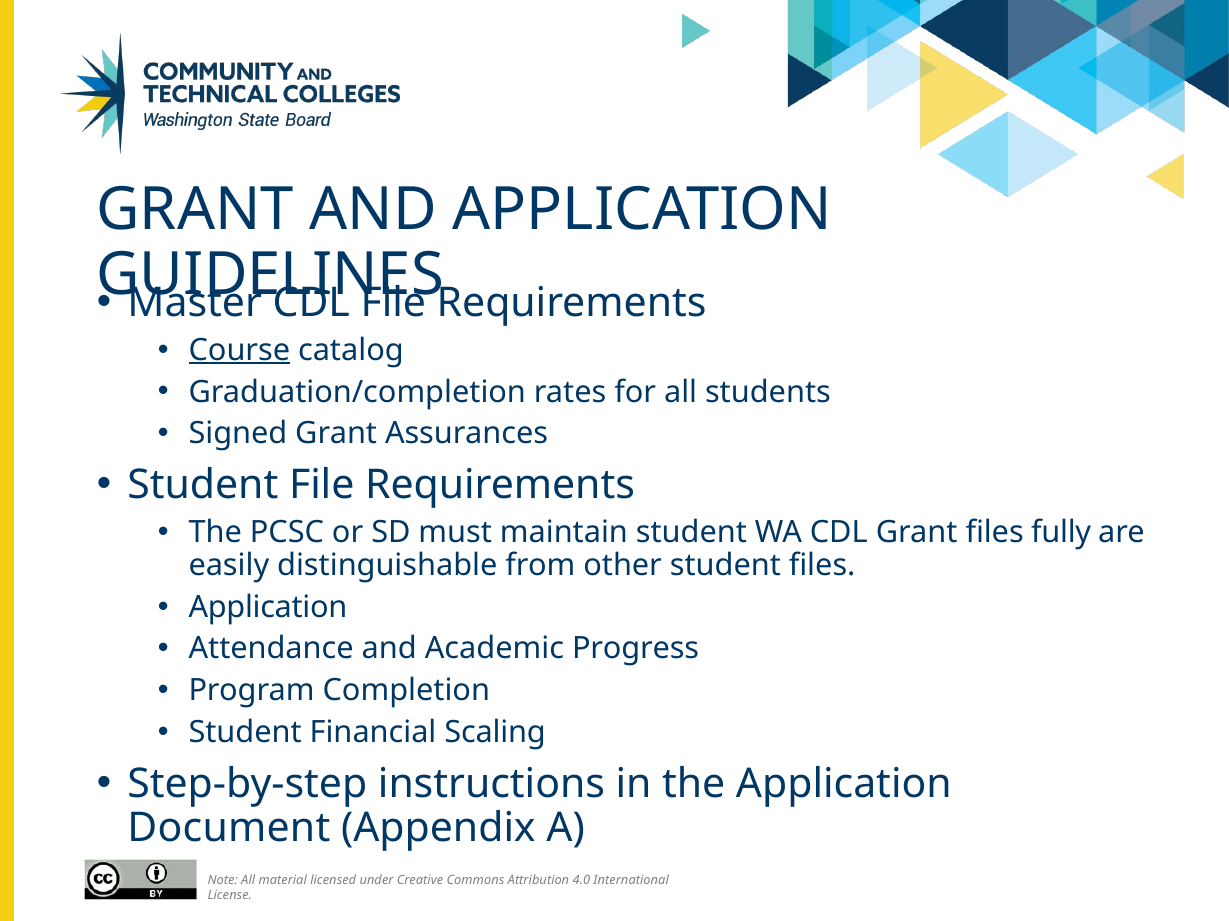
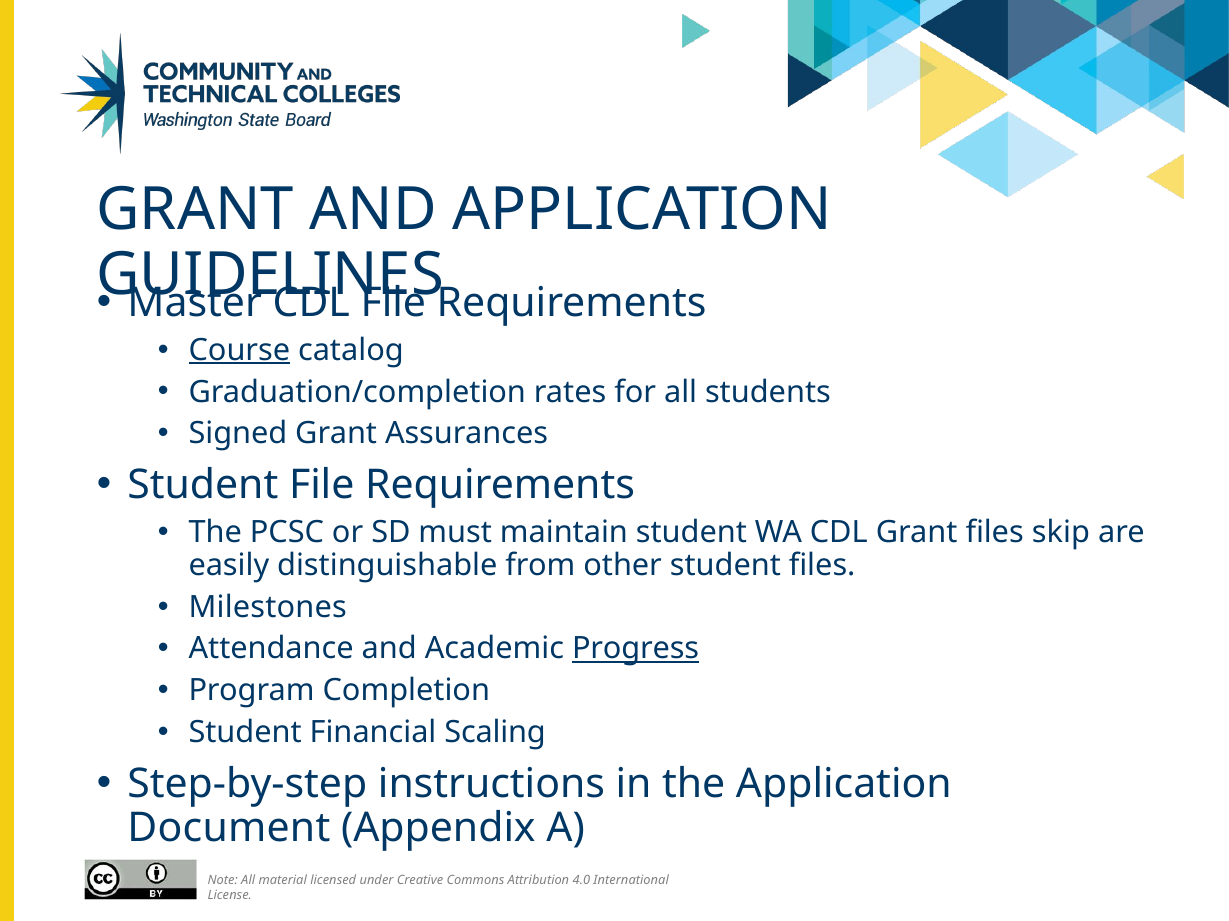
fully: fully -> skip (1061, 533)
Application: Application -> Milestones (268, 608)
Progress underline: none -> present (636, 649)
